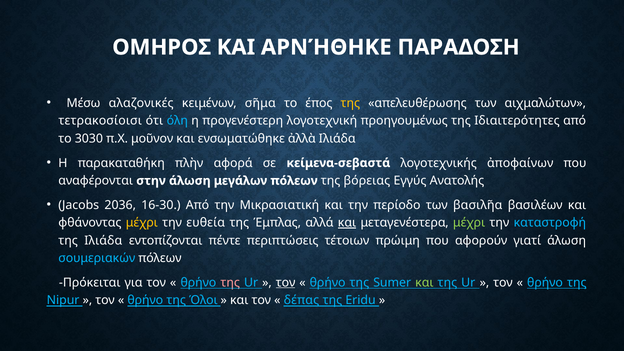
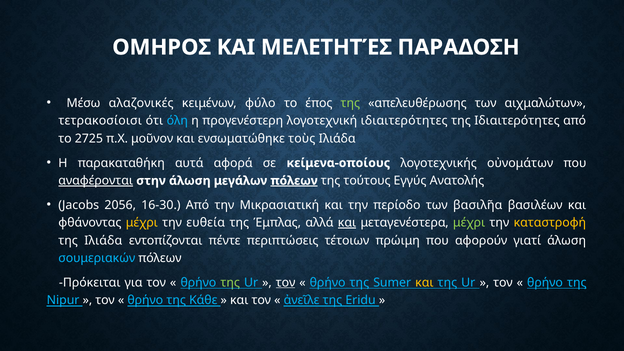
ΑΡΝΉΘΗΚΕ: ΑΡΝΉΘΗΚΕ -> ΜΕΛΕΤΗΤΈΣ (326, 47)
σῆμα: σῆμα -> φύλο (260, 103)
της colour: yellow -> light green (350, 103)
λογοτεχνική προηγουμένως: προηγουμένως -> ιδιαιτερότητες (404, 121)
3030: 3030 -> 2725 (89, 139)
ἀλλὰ: ἀλλὰ -> τοὺς (302, 139)
πλὴν: πλὴν -> αυτά (189, 163)
κείμενα-σεβαστά: κείμενα-σεβαστά -> κείμενα-οποίους (338, 163)
ἀποφαίνων: ἀποφαίνων -> οὐνομάτων (520, 163)
αναφέρονται underline: none -> present (96, 181)
πόλεων underline: none -> present (294, 181)
βόρειας: βόρειας -> τούτους (367, 181)
2036: 2036 -> 2056 (120, 205)
καταστροφή colour: light blue -> yellow (550, 223)
της colour: pink -> light green (230, 283)
και colour: light green -> yellow (424, 283)
Όλοι: Όλοι -> Κάθε (203, 300)
δέπας: δέπας -> ἀνεῖλε (302, 300)
